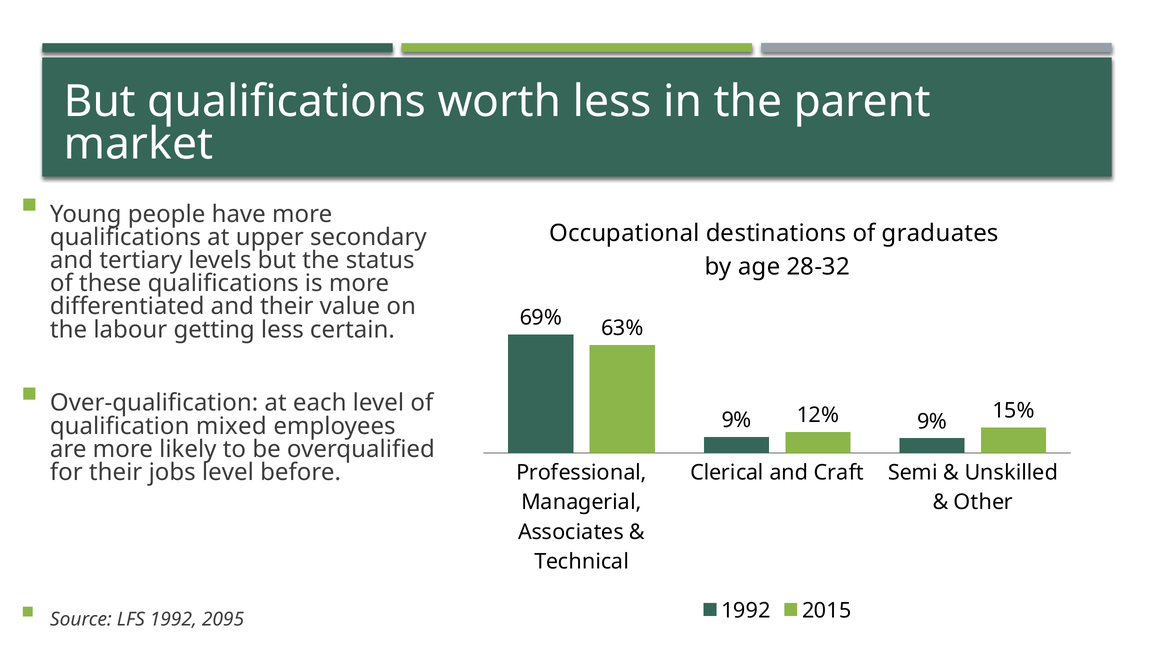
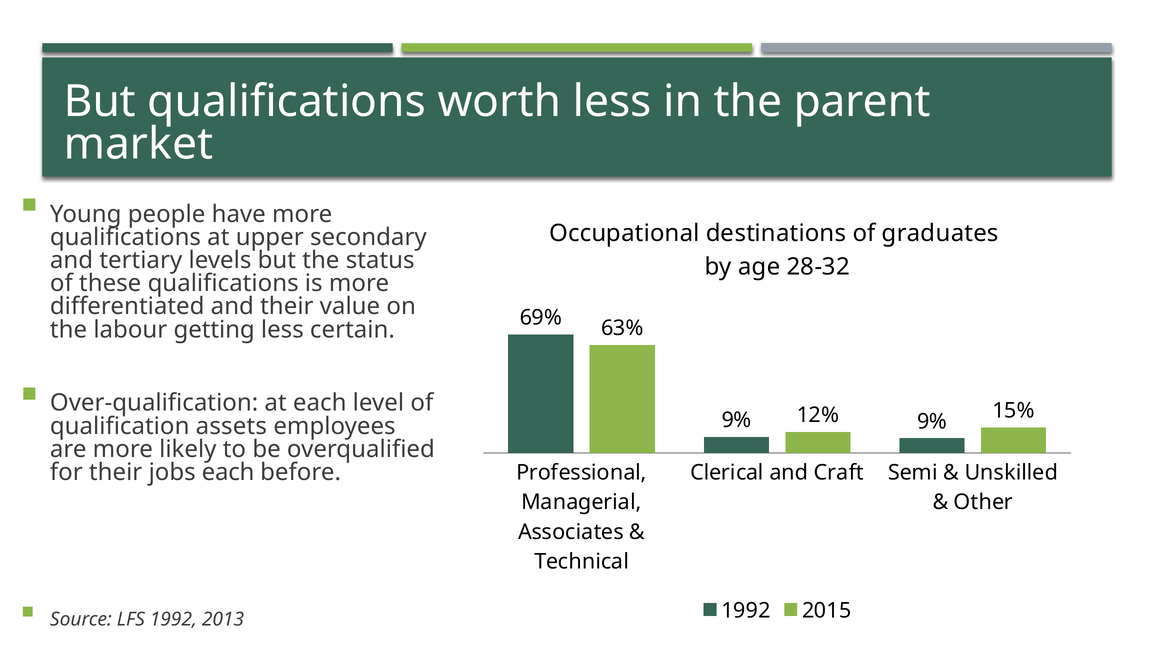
mixed: mixed -> assets (231, 426)
jobs level: level -> each (228, 472)
2095: 2095 -> 2013 (223, 619)
